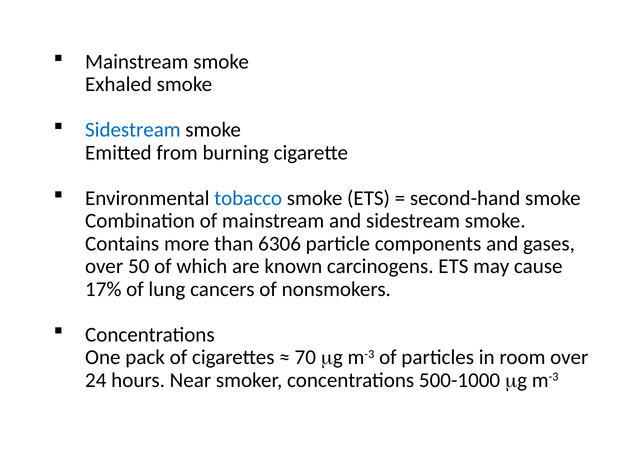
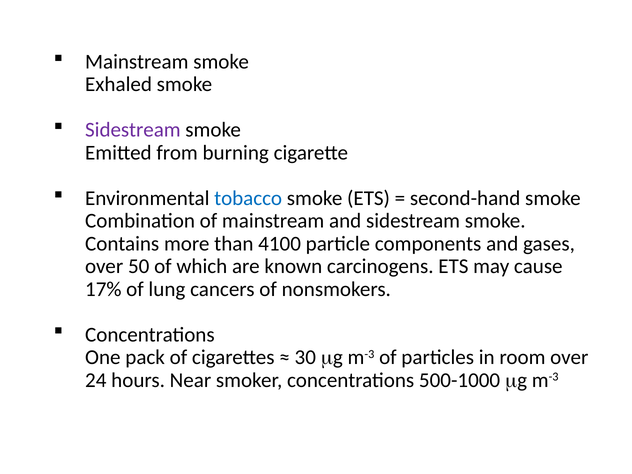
Sidestream colour: blue -> purple (133, 130)
6306: 6306 -> 4100 (280, 244)
70: 70 -> 30 (305, 357)
